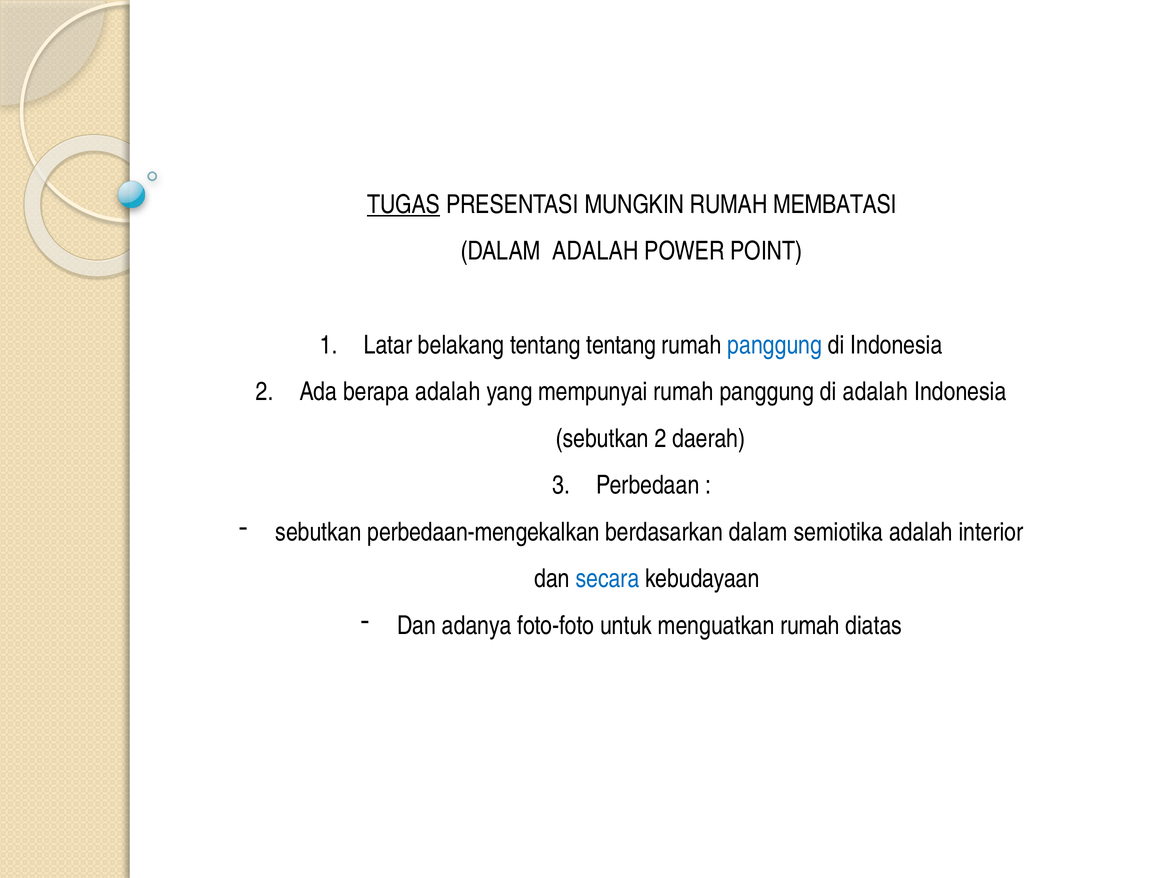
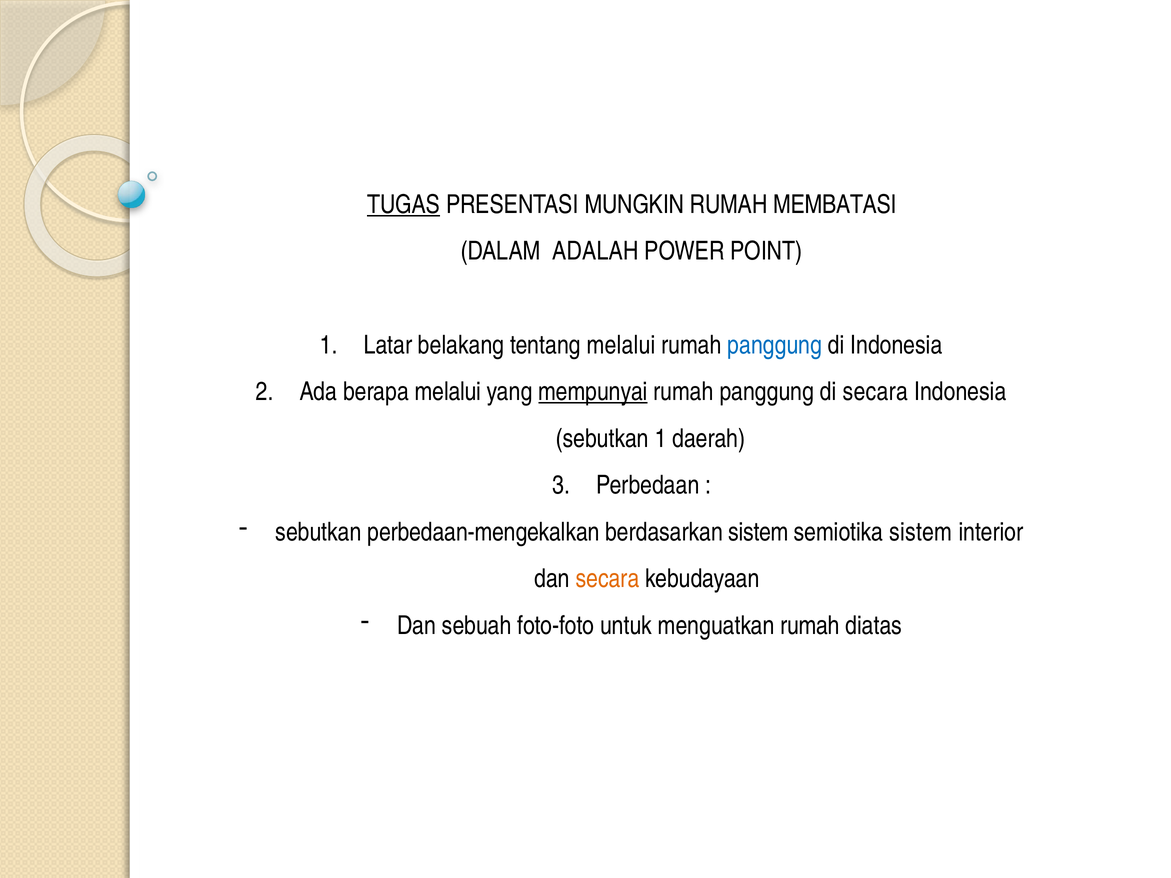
tentang tentang: tentang -> melalui (621, 345)
berapa adalah: adalah -> melalui (448, 392)
mempunyai underline: none -> present (593, 392)
di adalah: adalah -> secara (875, 392)
sebutkan 2: 2 -> 1 (661, 439)
berdasarkan dalam: dalam -> sistem (759, 532)
semiotika adalah: adalah -> sistem (921, 532)
secara colour: blue -> orange (608, 579)
adanya: adanya -> sebuah (477, 626)
